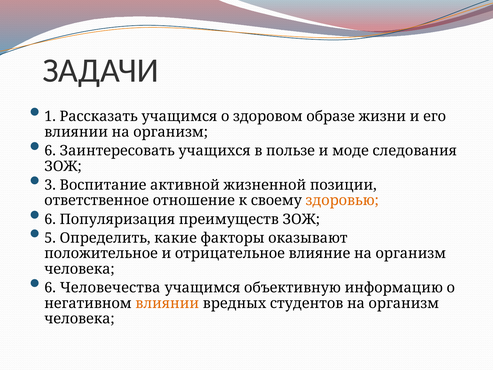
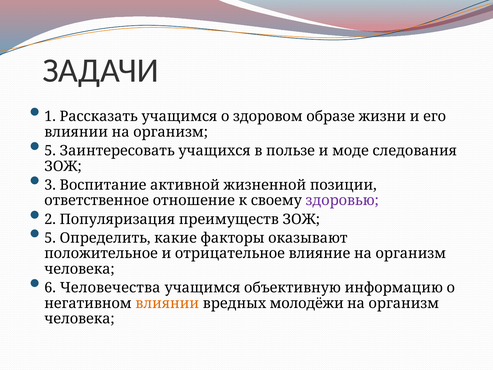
6: 6 -> 5 (50, 151)
здоровью colour: orange -> purple (342, 200)
6: 6 -> 2 (50, 219)
студентов: студентов -> молодёжи (307, 303)
